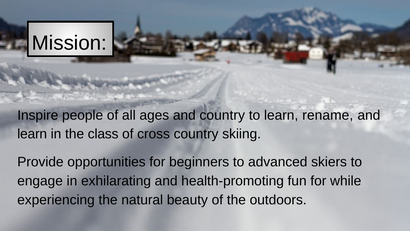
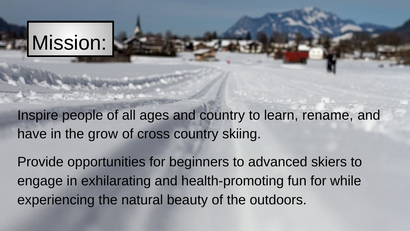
learn: learn -> have (32, 134)
class: class -> grow (103, 134)
